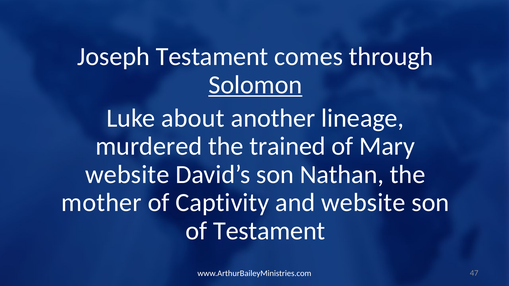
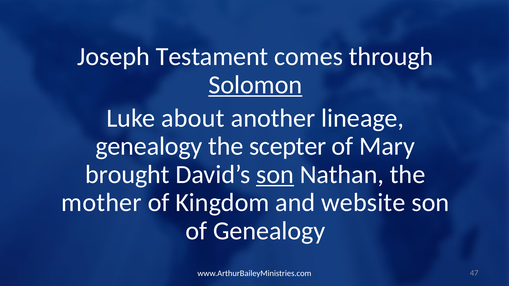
murdered: murdered -> genealogy (149, 146)
trained: trained -> scepter (288, 146)
website: website -> brought (127, 175)
son underline: none -> present (275, 175)
Captivity: Captivity -> Kingdom (222, 203)
of Testament: Testament -> Genealogy (269, 231)
